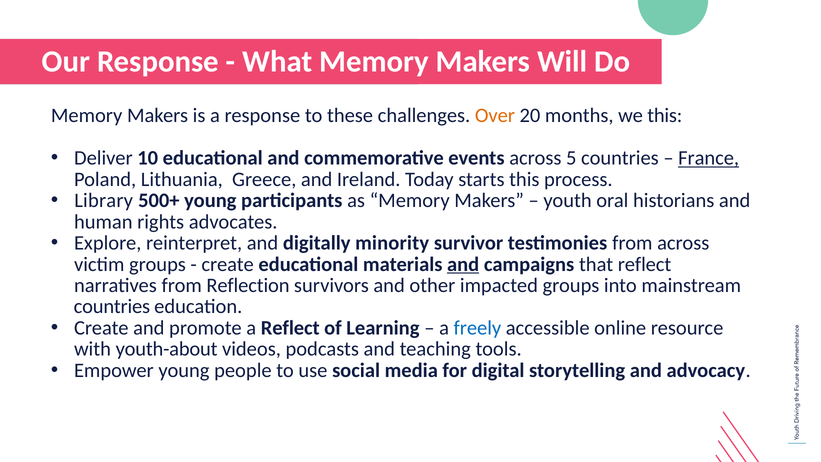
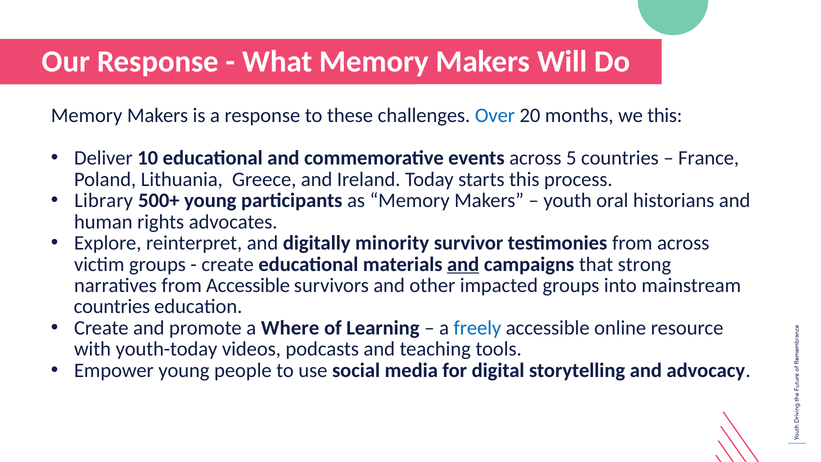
Over colour: orange -> blue (495, 116)
France underline: present -> none (709, 158)
that reflect: reflect -> strong (644, 264)
from Reflection: Reflection -> Accessible (248, 285)
a Reflect: Reflect -> Where (290, 328)
youth-about: youth-about -> youth-today (167, 349)
